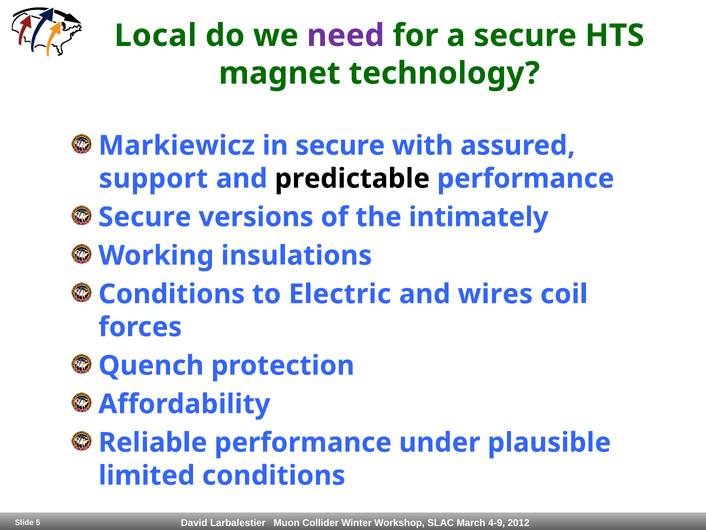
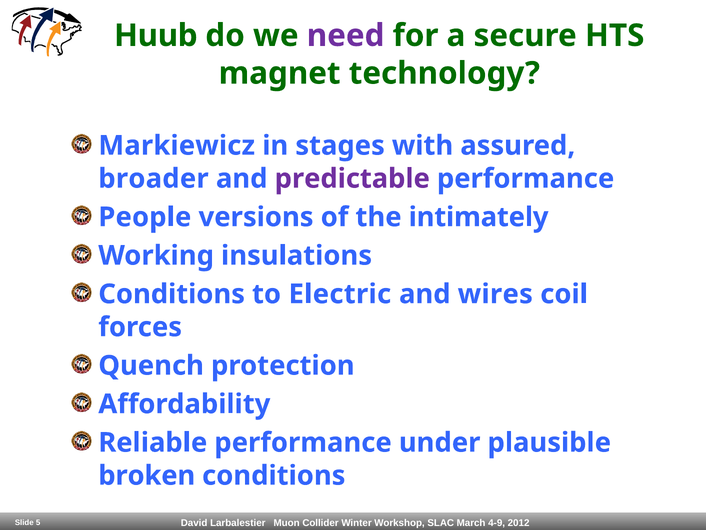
Local: Local -> Huub (156, 36)
in secure: secure -> stages (340, 146)
support: support -> broader (153, 178)
predictable colour: black -> purple (352, 178)
Secure: Secure -> People (145, 217)
limited: limited -> broken (147, 475)
